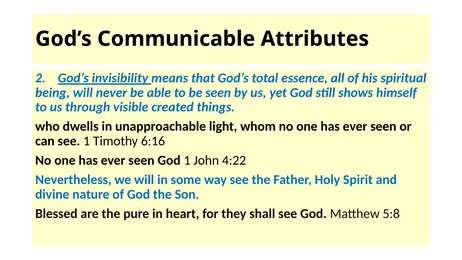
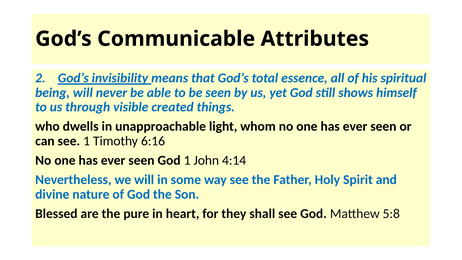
4:22: 4:22 -> 4:14 (234, 160)
